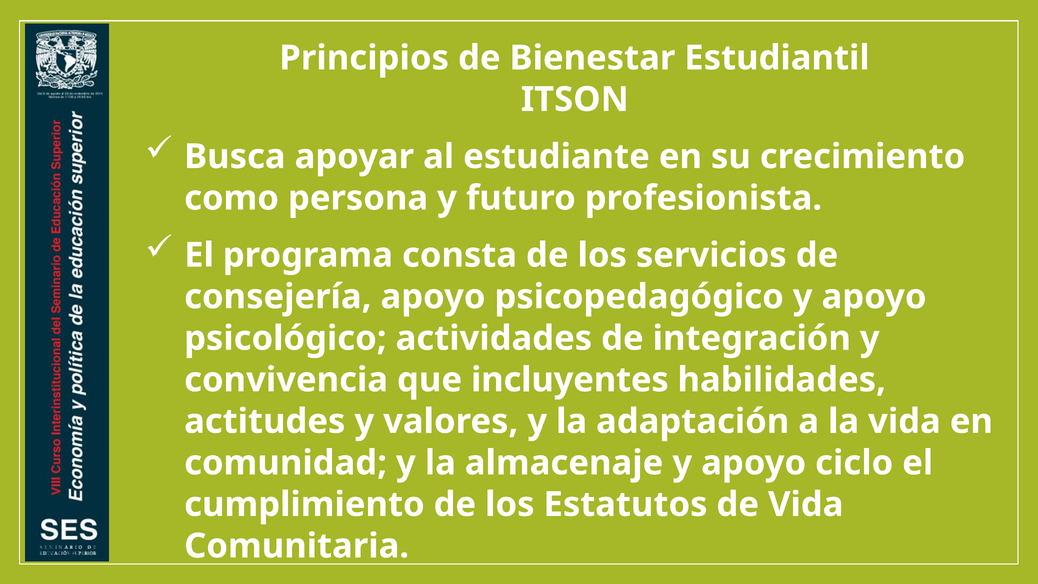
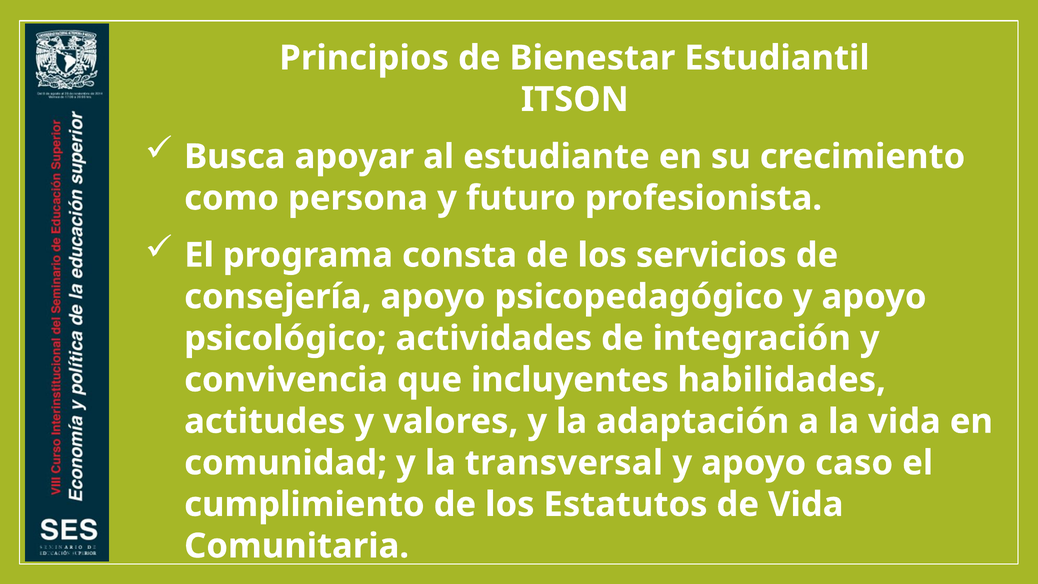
almacenaje: almacenaje -> transversal (564, 463)
ciclo: ciclo -> caso (854, 463)
